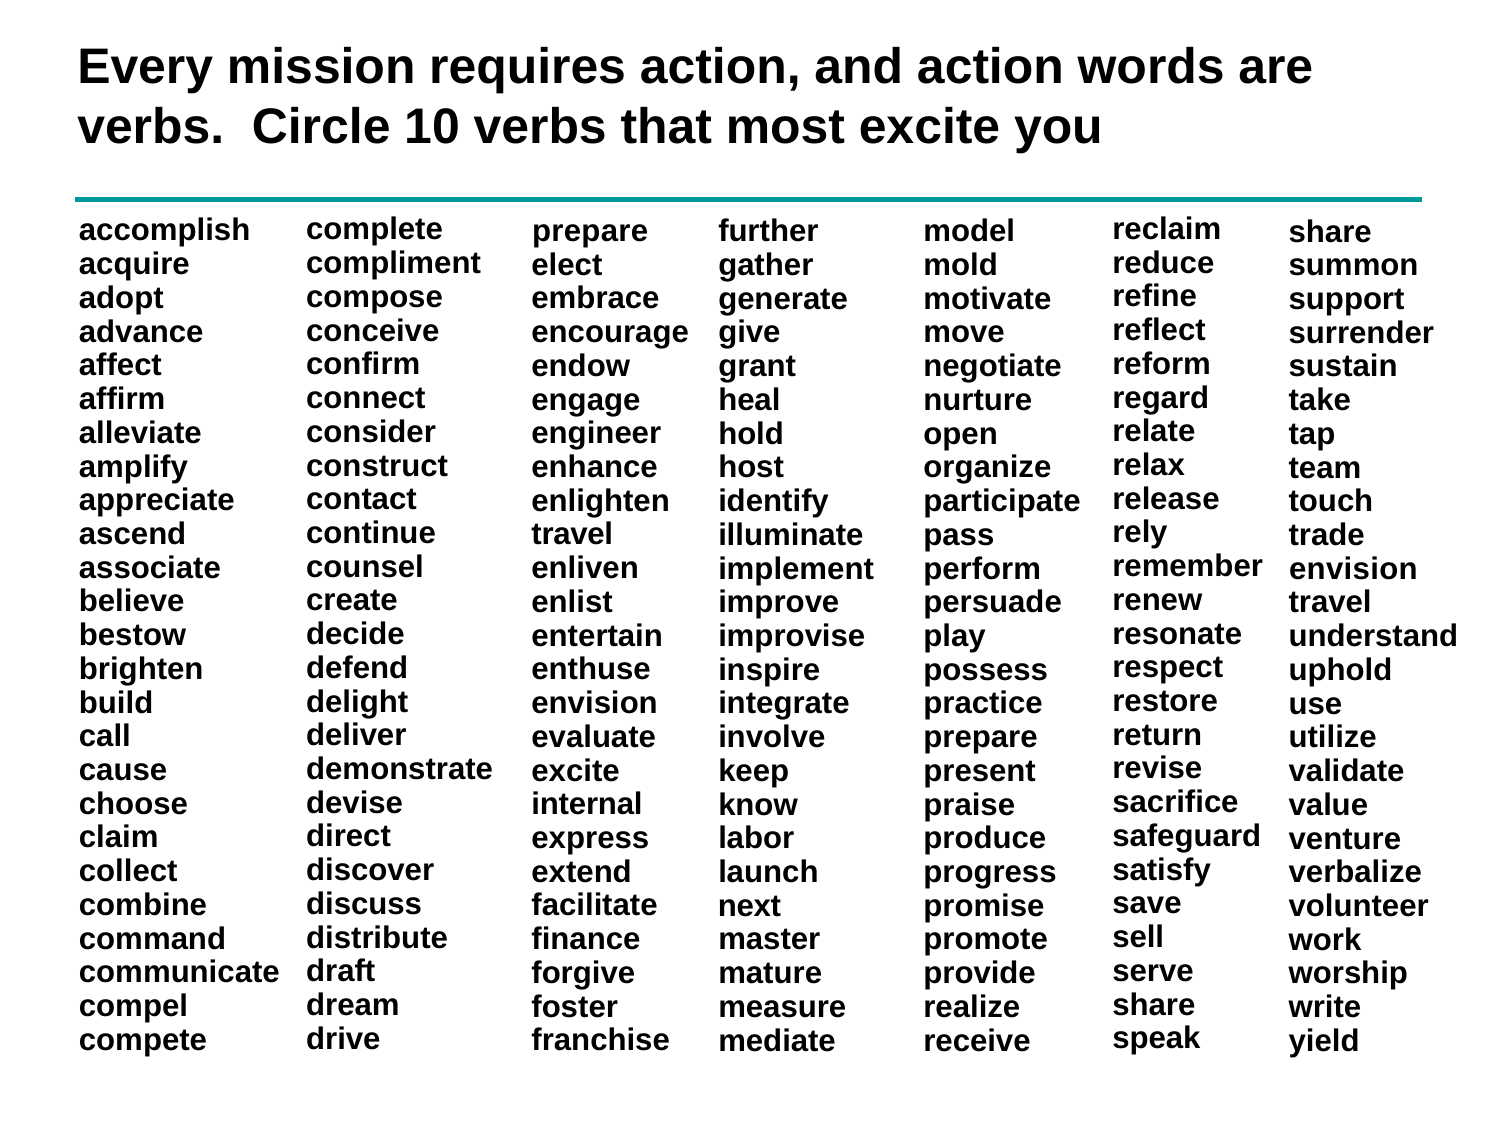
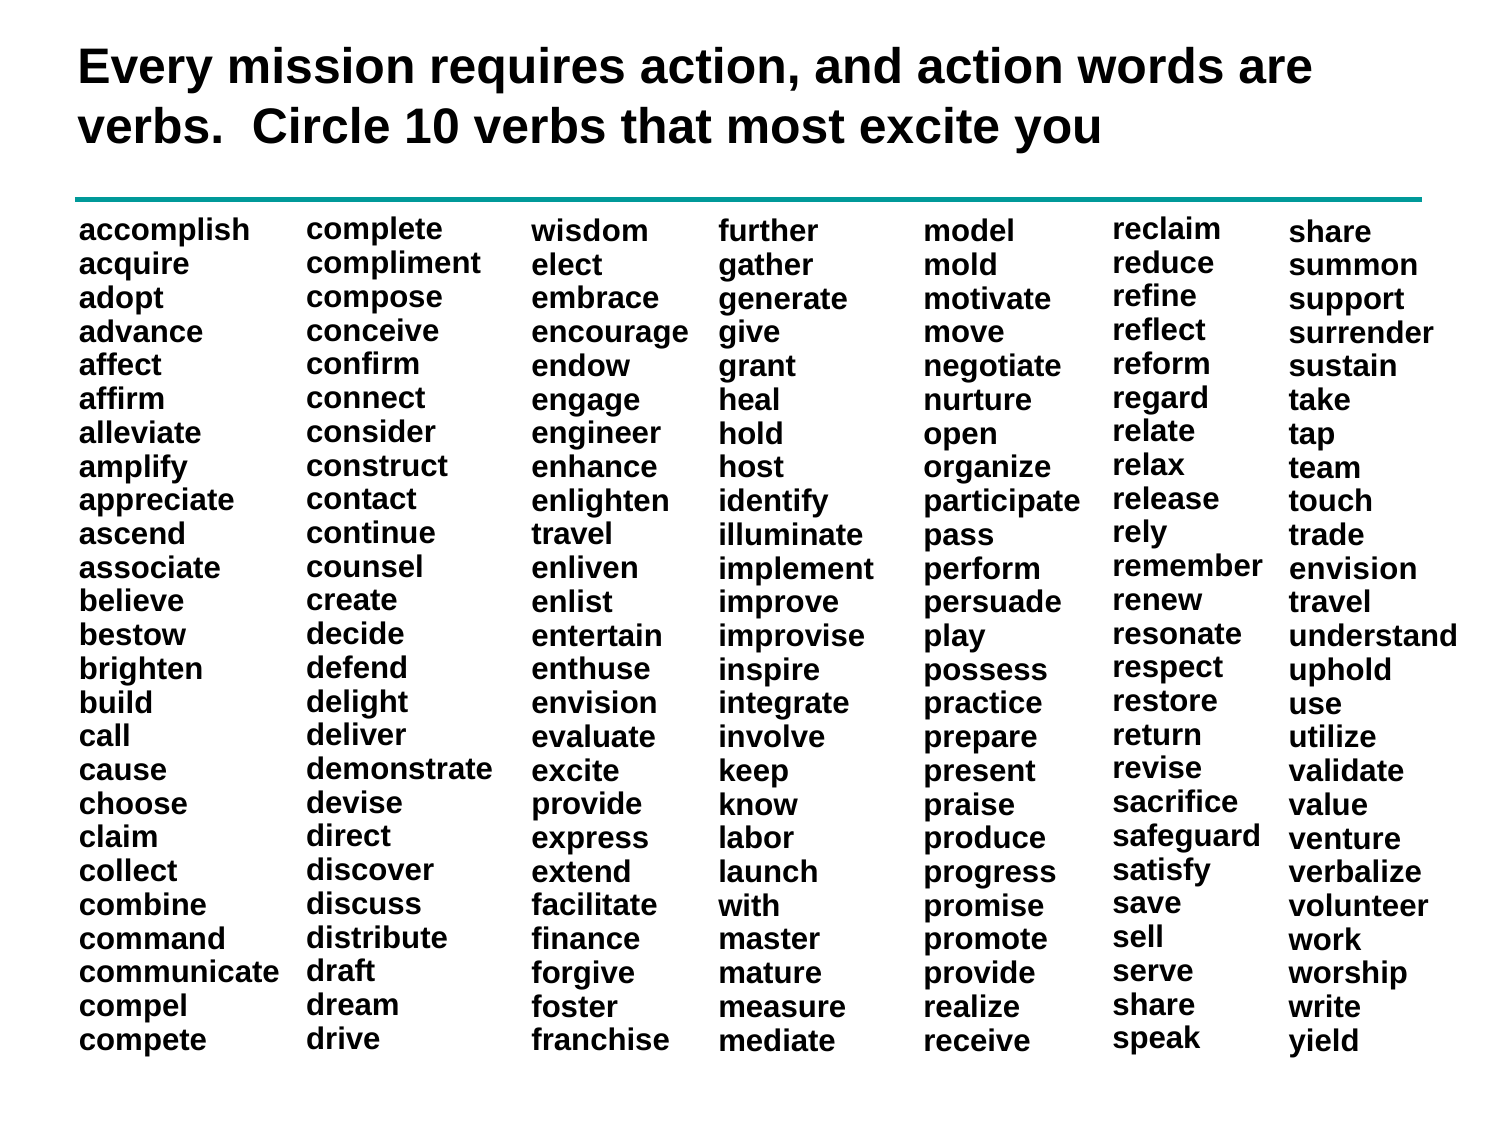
prepare: prepare -> wisdom (590, 231)
internal: internal -> provide (587, 804)
next: next -> with (749, 906)
